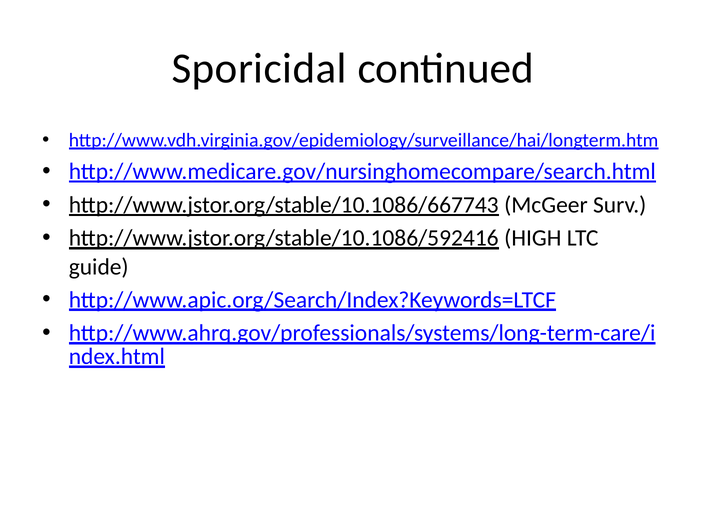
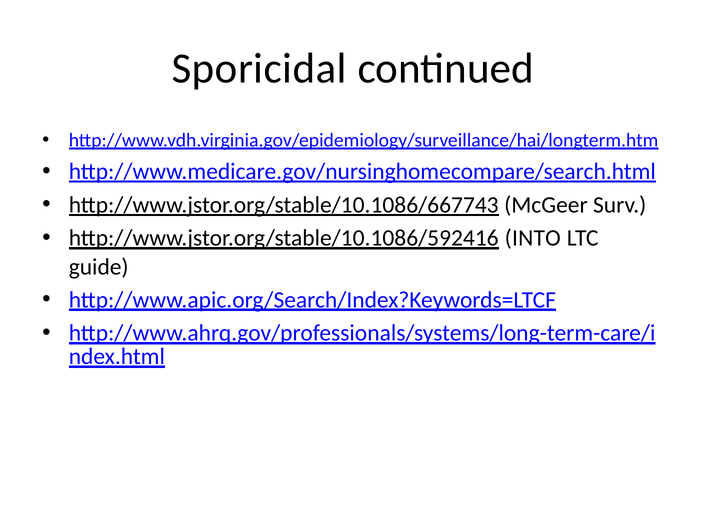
HIGH: HIGH -> INTO (533, 238)
